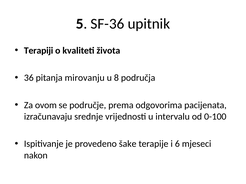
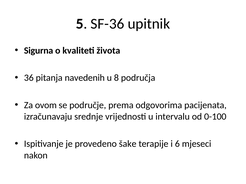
Terapiji: Terapiji -> Sigurna (39, 51)
mirovanju: mirovanju -> navedenih (85, 78)
